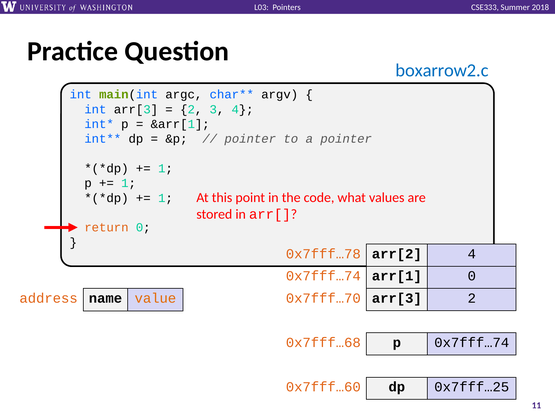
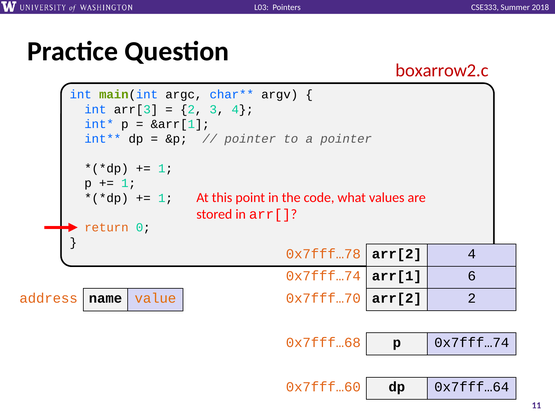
boxarrow2.c colour: blue -> red (442, 70)
arr[1 0: 0 -> 6 (472, 276)
0x7fff…70 arr[3: arr[3 -> arr[2 (397, 298)
0x7fff…25: 0x7fff…25 -> 0x7fff…64 (472, 387)
